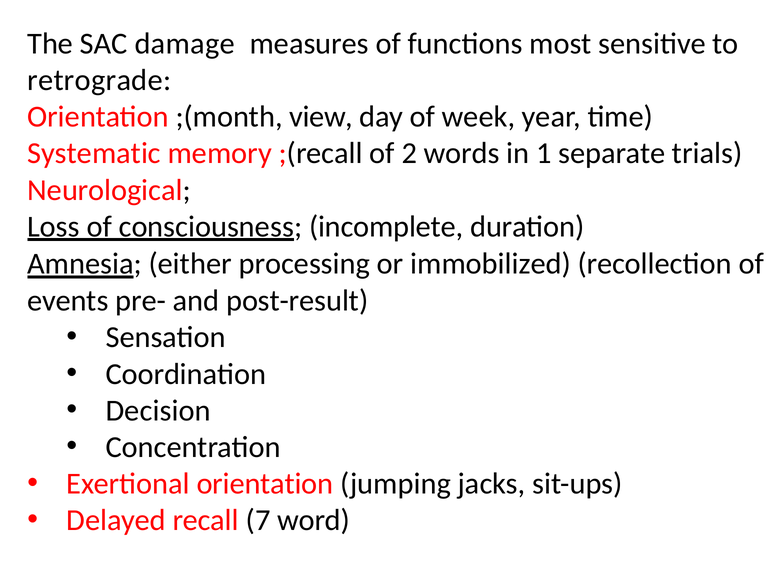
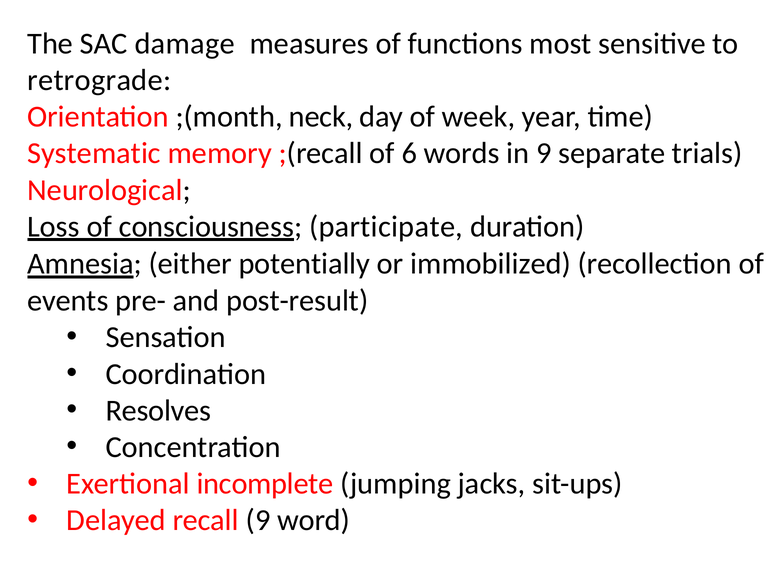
view: view -> neck (321, 117)
2: 2 -> 6 (409, 153)
in 1: 1 -> 9 (544, 153)
incomplete: incomplete -> participate (386, 227)
processing: processing -> potentially (304, 264)
Decision: Decision -> Resolves (158, 411)
Exertional orientation: orientation -> incomplete (265, 484)
recall 7: 7 -> 9 (258, 520)
